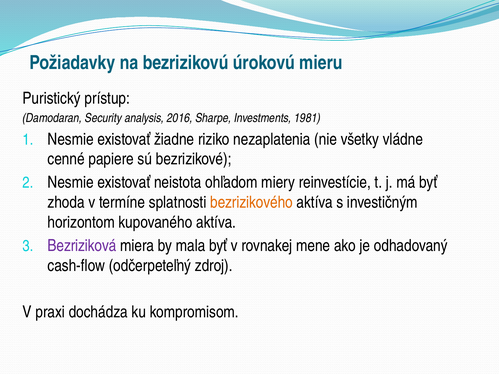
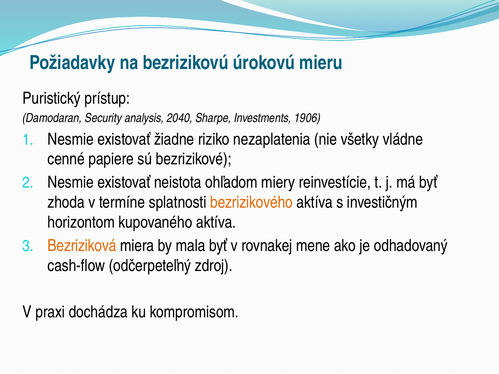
2016: 2016 -> 2040 (180, 118)
1981: 1981 -> 1906 (307, 118)
Bezriziková colour: purple -> orange (82, 246)
